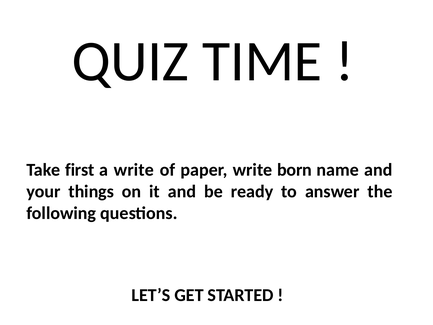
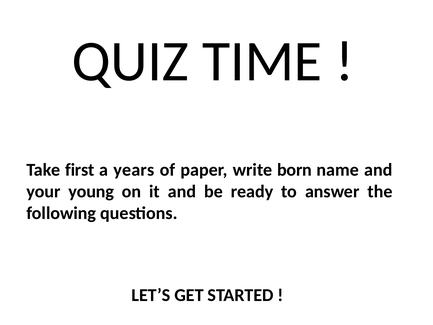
a write: write -> years (134, 170)
things: things -> young (91, 191)
